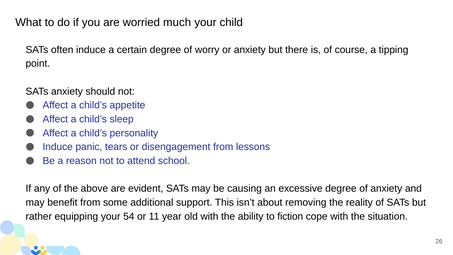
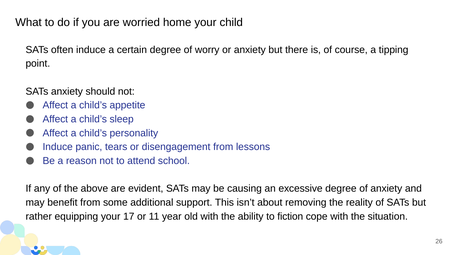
much: much -> home (177, 22)
54: 54 -> 17 (129, 216)
